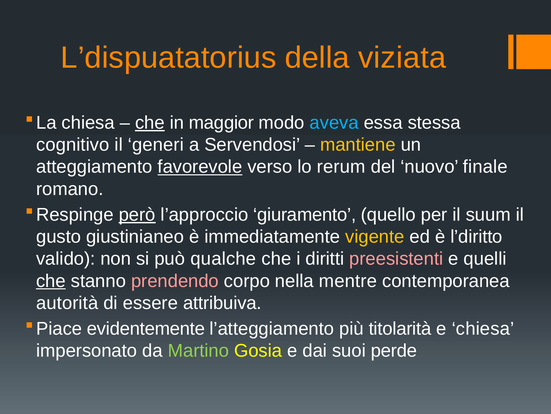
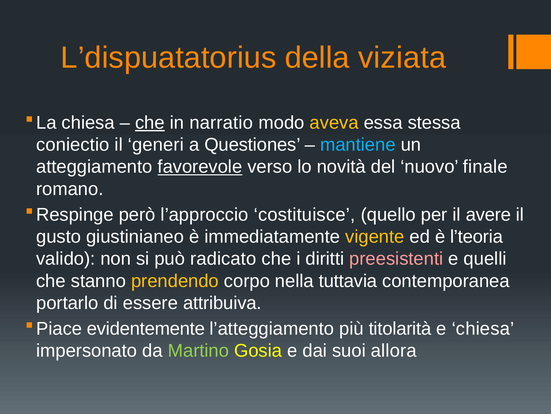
maggior: maggior -> narratio (221, 122)
aveva colour: light blue -> yellow (334, 122)
cognitivo: cognitivo -> coniectio (73, 145)
Servendosi: Servendosi -> Questiones (252, 145)
mantiene colour: yellow -> light blue (358, 145)
rerum: rerum -> novità (341, 167)
però underline: present -> none (137, 214)
giuramento: giuramento -> costituisce (304, 214)
suum: suum -> avere (488, 214)
l’diritto: l’diritto -> l’teoria (476, 236)
qualche: qualche -> radicato (223, 258)
che underline: present -> none (51, 280)
prendendo colour: pink -> yellow (175, 280)
mentre: mentre -> tuttavia (348, 280)
autorità: autorità -> portarlo (67, 302)
perde: perde -> allora (394, 350)
